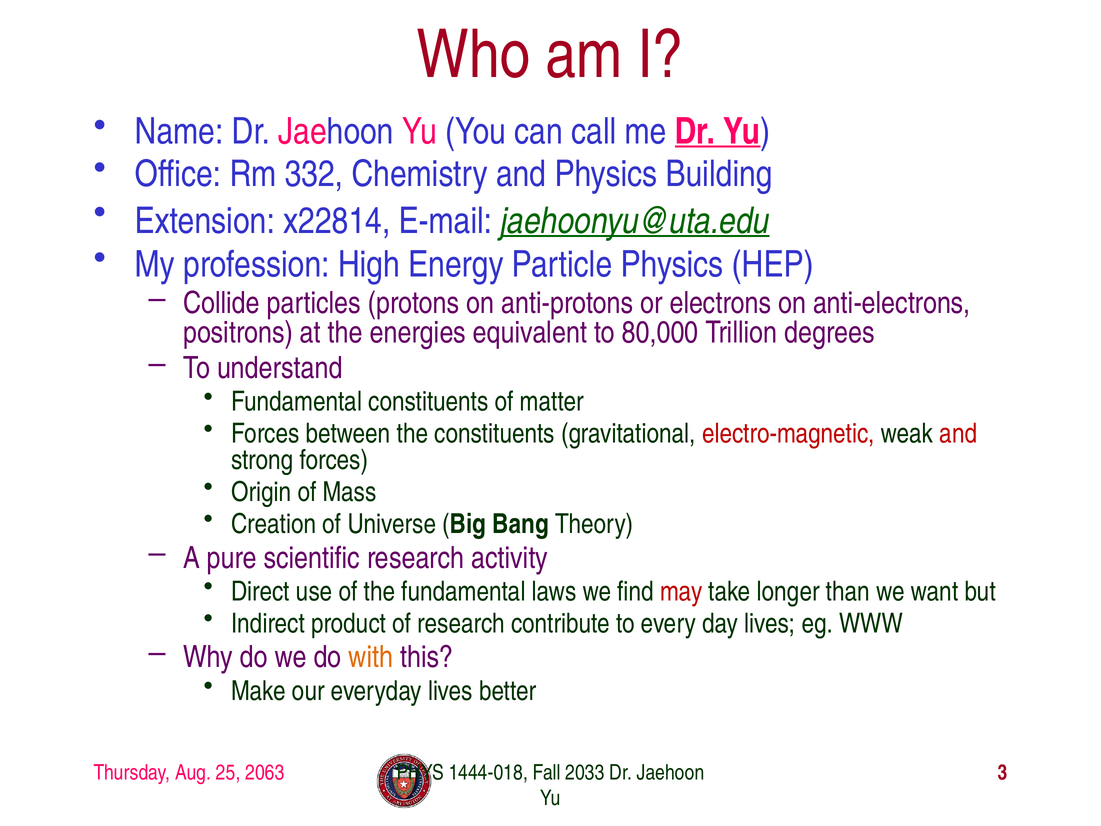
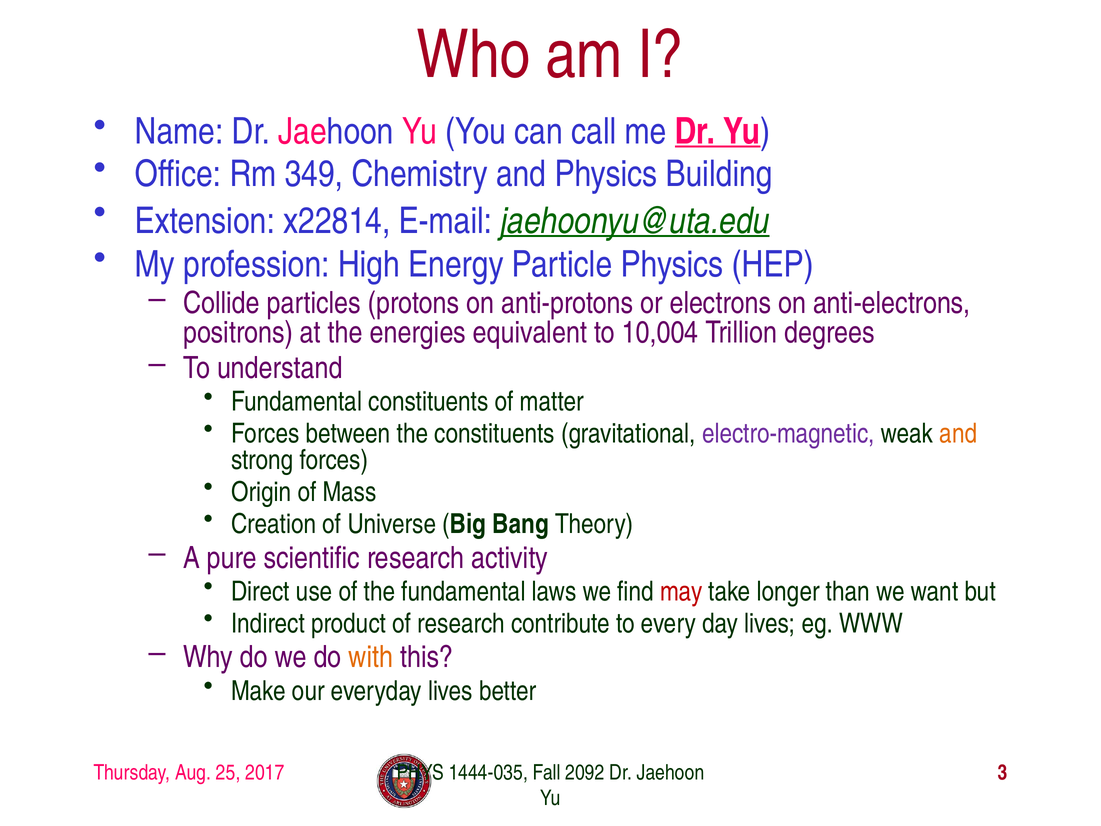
332: 332 -> 349 (314, 174)
80,000: 80,000 -> 10,004 (660, 333)
electro-magnetic colour: red -> purple (788, 434)
and colour: red -> orange (958, 434)
2063: 2063 -> 2017 (265, 772)
1444-018: 1444-018 -> 1444-035 (488, 772)
2033: 2033 -> 2092 (585, 772)
